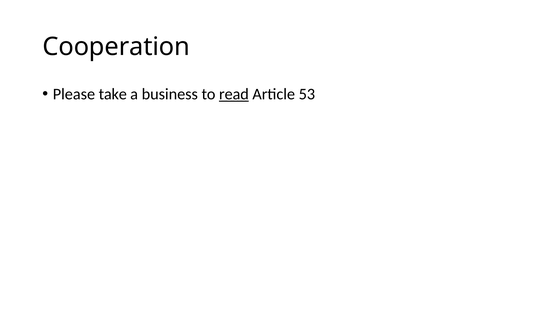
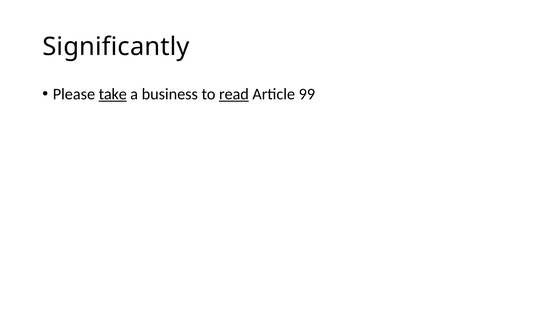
Cooperation: Cooperation -> Significantly (116, 47)
take underline: none -> present (113, 94)
53: 53 -> 99 (307, 94)
